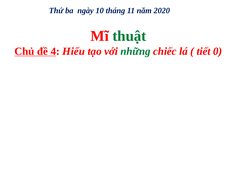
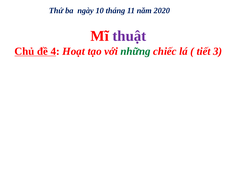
thuật colour: green -> purple (129, 36)
Hiểu: Hiểu -> Hoạt (74, 51)
0: 0 -> 3 (218, 51)
